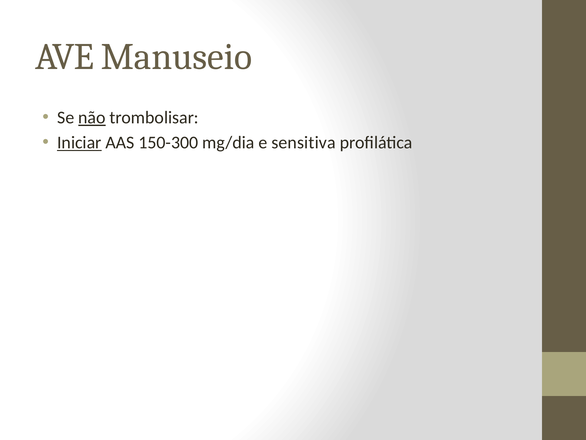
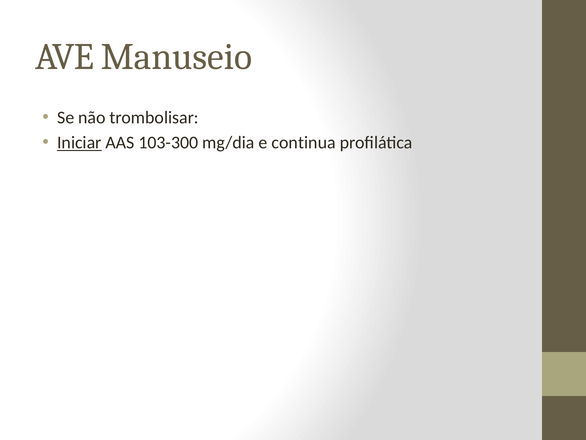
não underline: present -> none (92, 117)
150-300: 150-300 -> 103-300 (168, 143)
sensitiva: sensitiva -> continua (304, 143)
